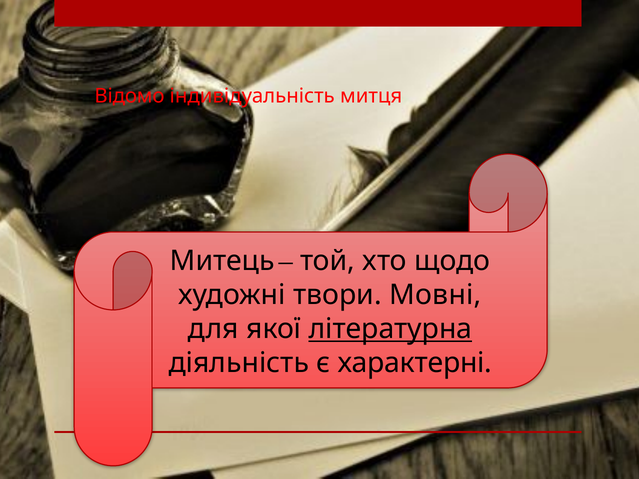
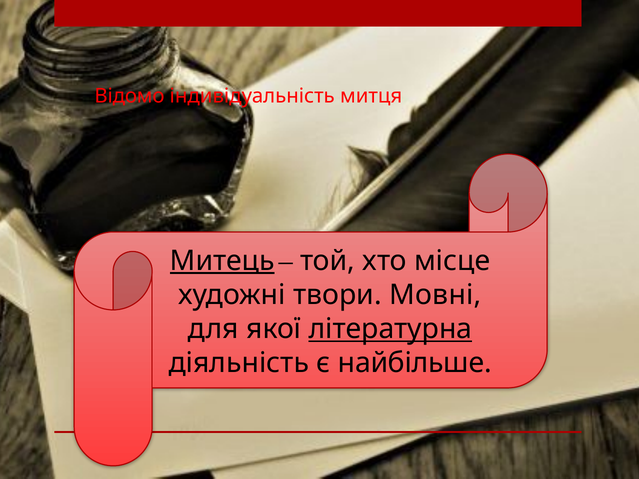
Митець underline: none -> present (222, 261)
щодо: щодо -> місце (452, 261)
характерні: характерні -> найбільше (415, 363)
